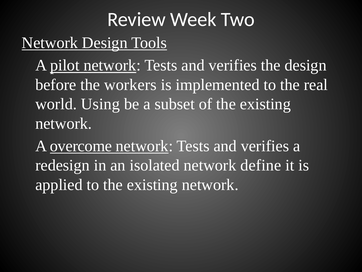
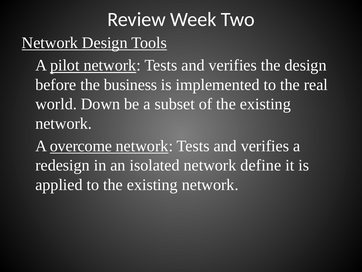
workers: workers -> business (131, 85)
Using: Using -> Down (101, 104)
